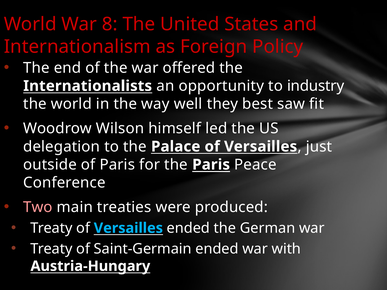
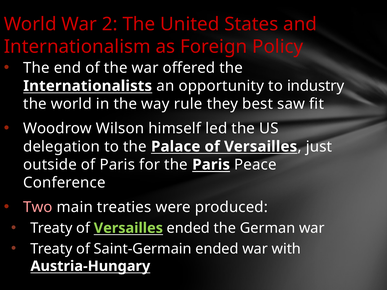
8: 8 -> 2 (110, 24)
well: well -> rule (188, 104)
Versailles colour: light blue -> light green (128, 228)
